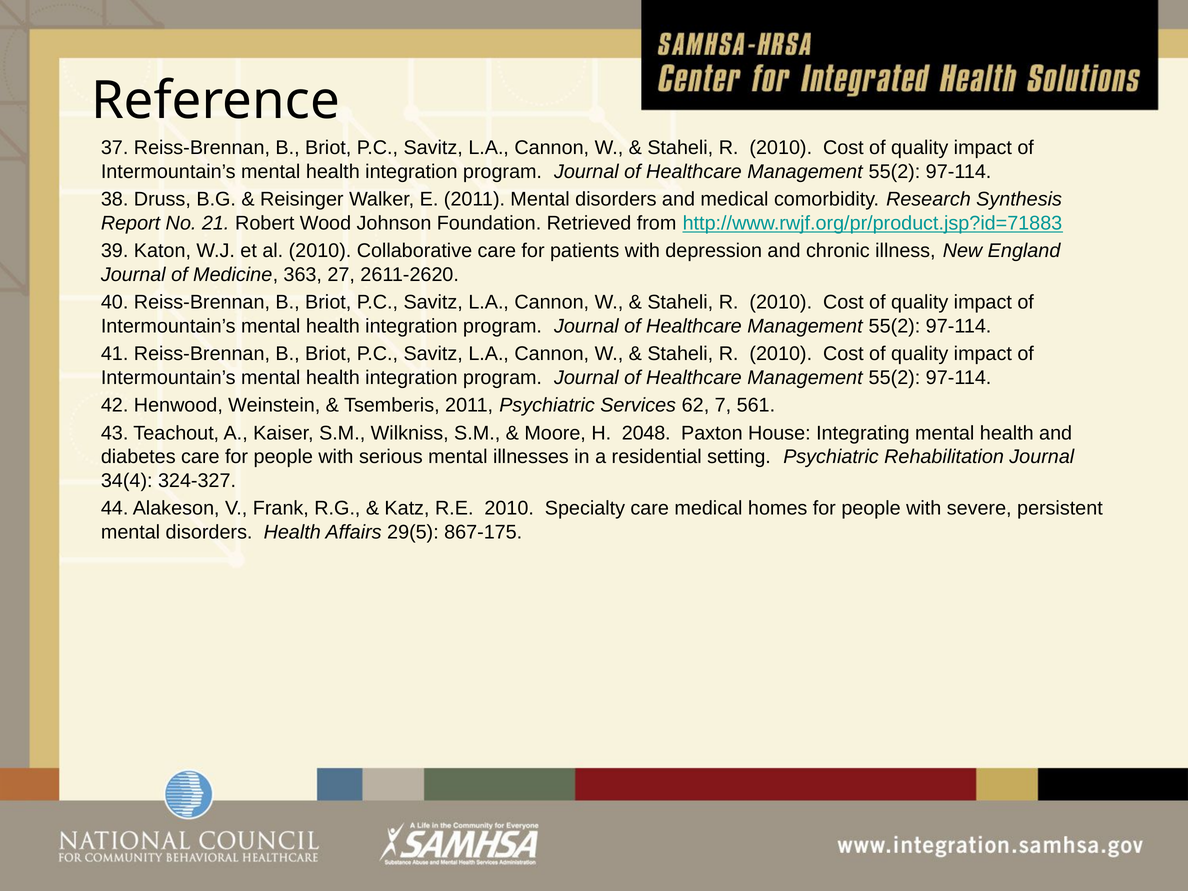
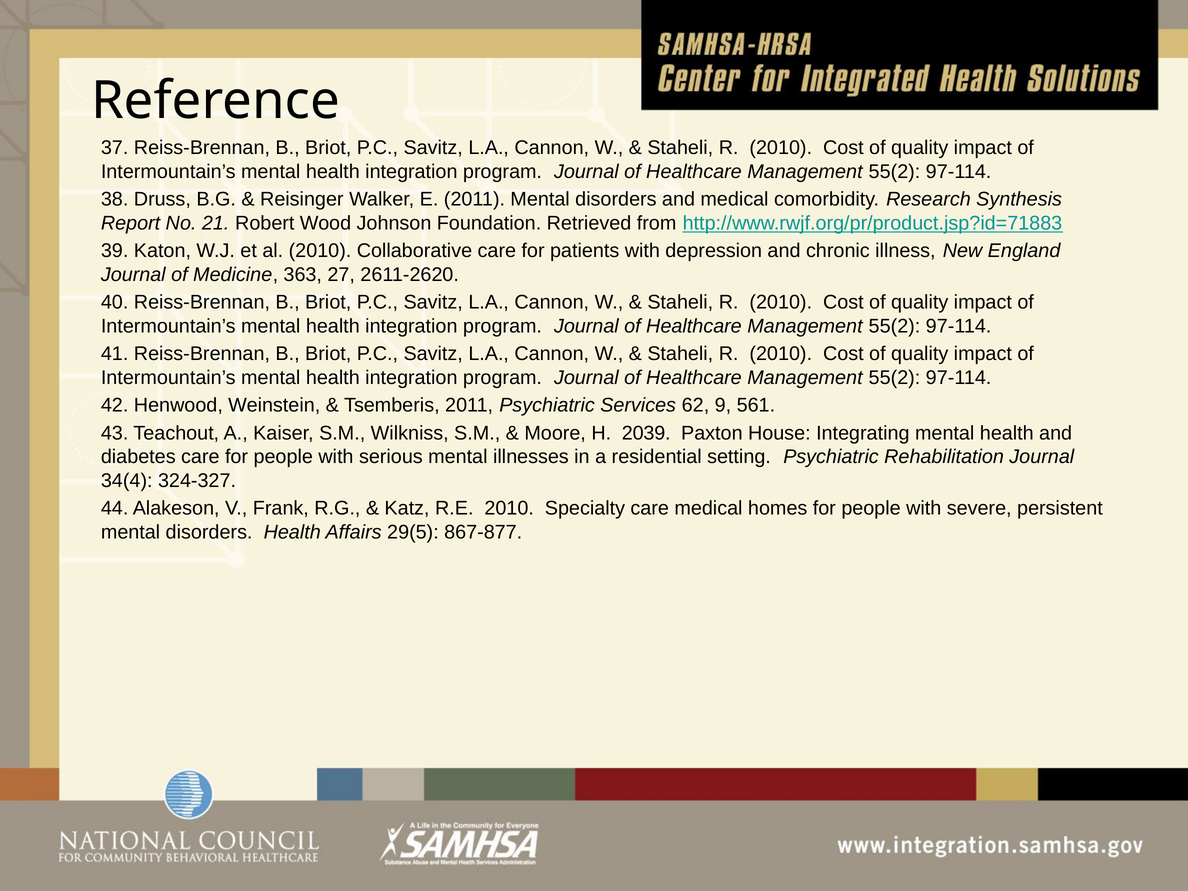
7: 7 -> 9 (723, 405)
2048: 2048 -> 2039 (646, 433)
867-175: 867-175 -> 867-877 (483, 532)
